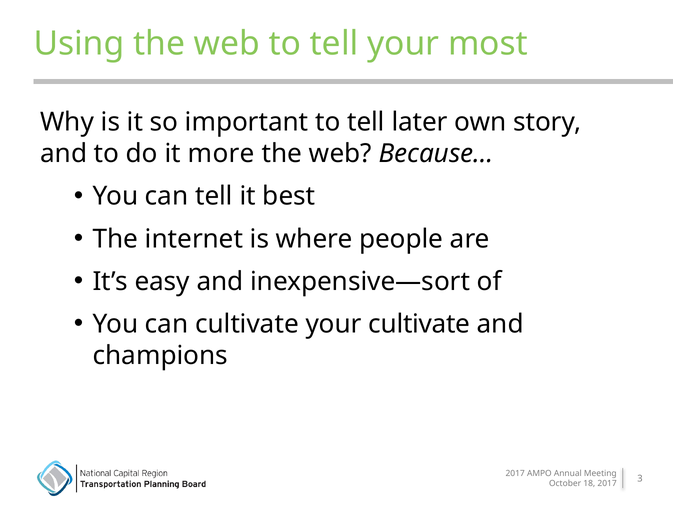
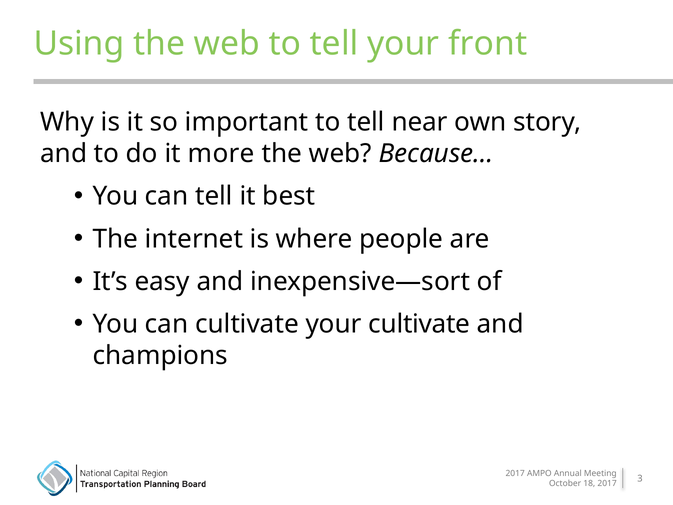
most: most -> front (488, 44)
later: later -> near (420, 122)
